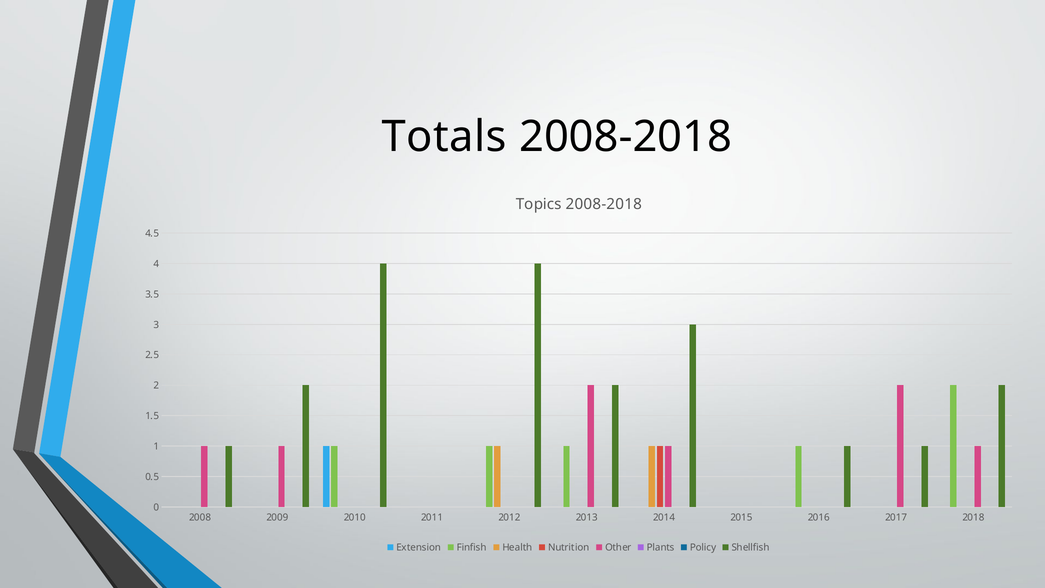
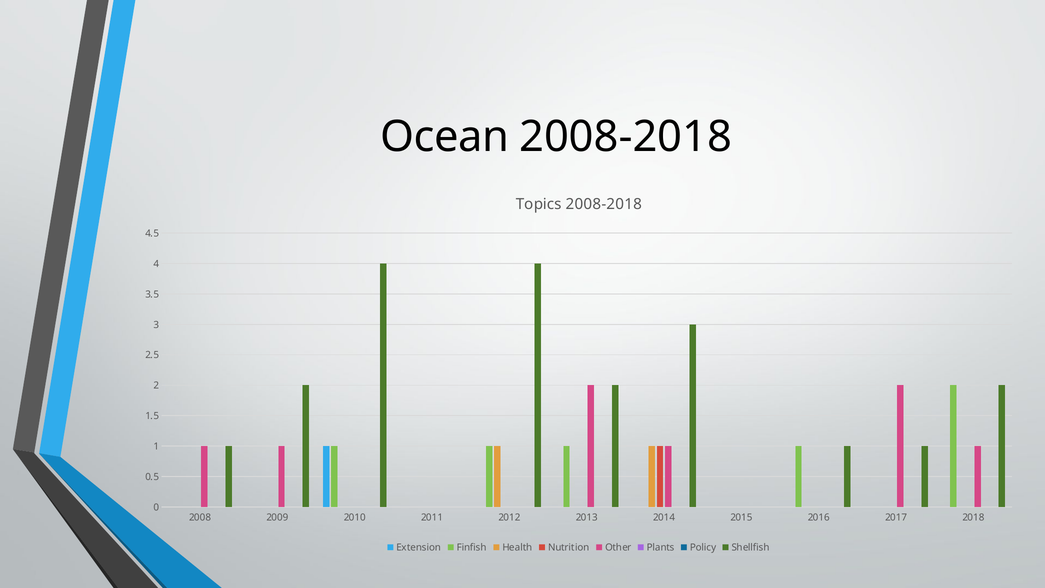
Totals: Totals -> Ocean (445, 137)
